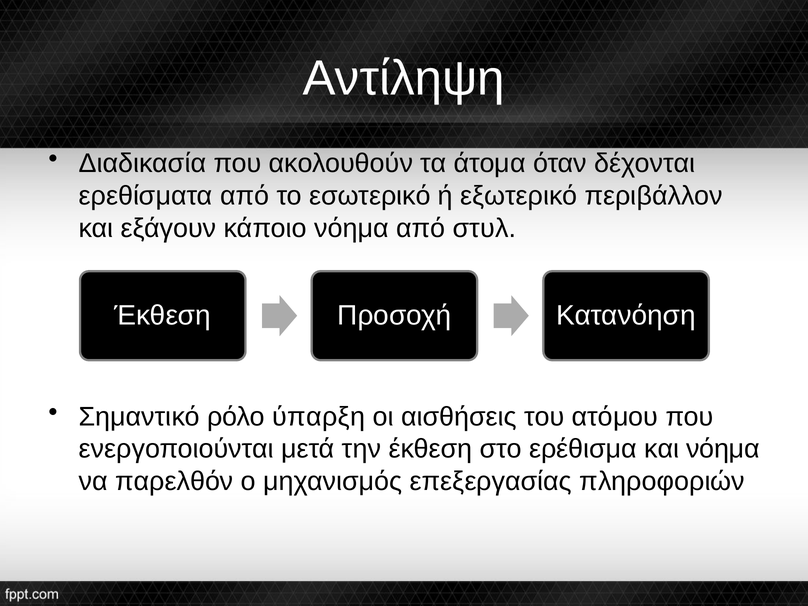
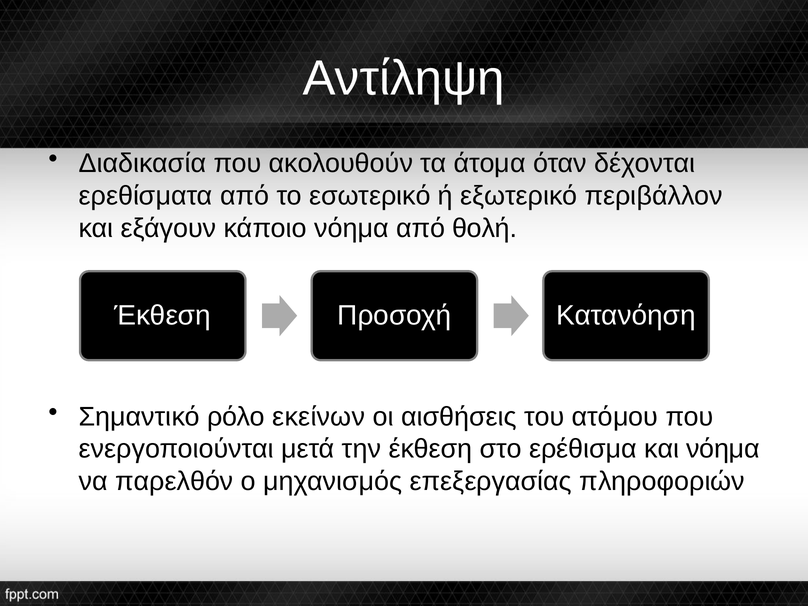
στυλ: στυλ -> θολή (485, 228)
ύπαρξη: ύπαρξη -> εκείνων (319, 417)
